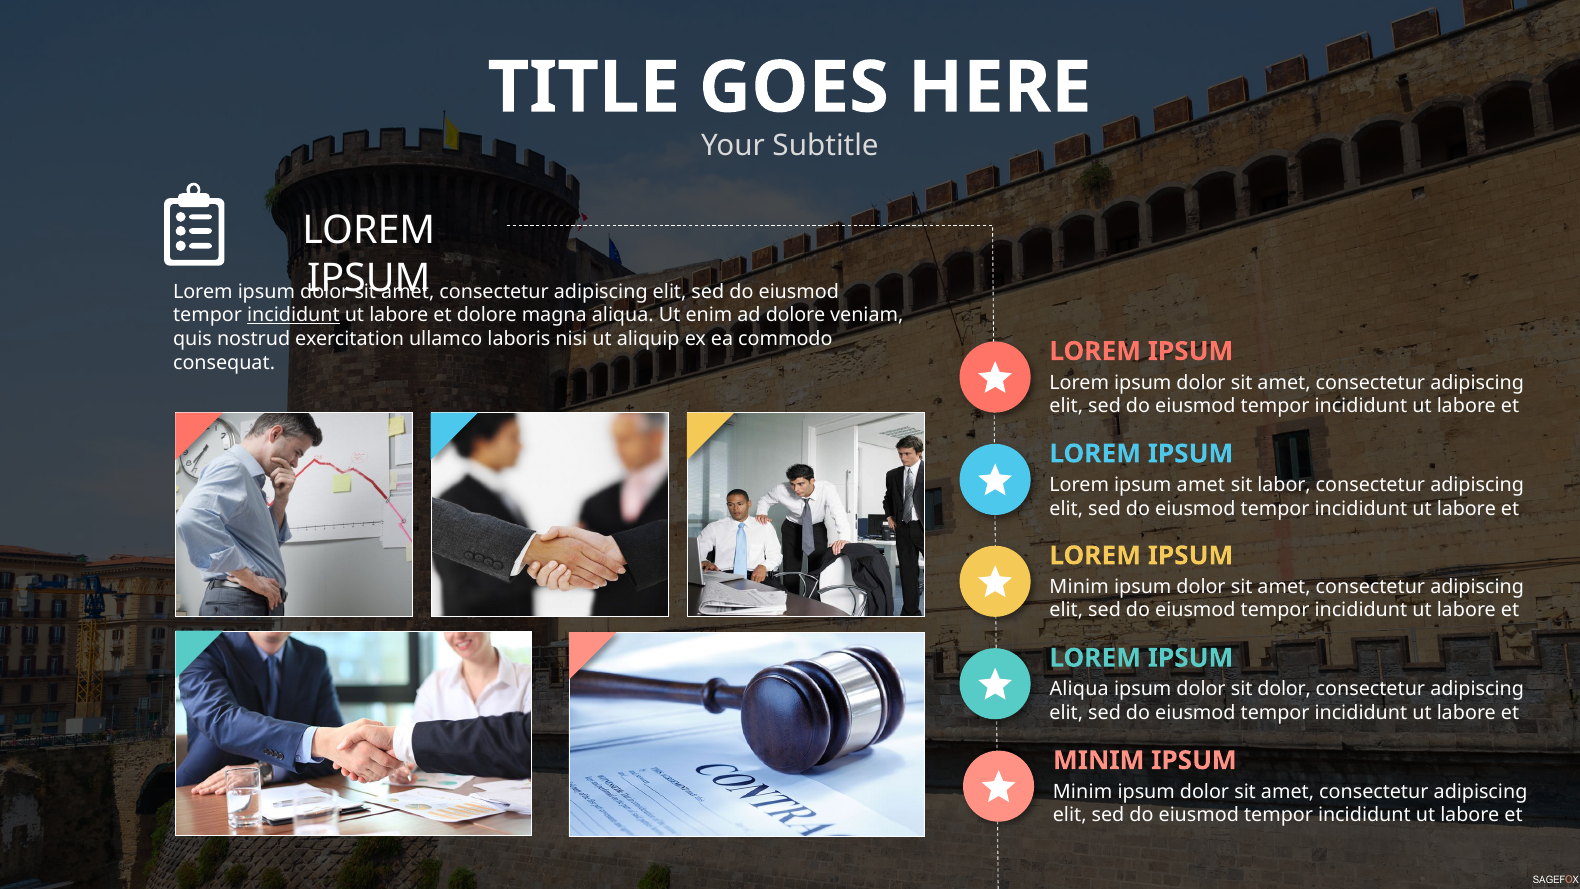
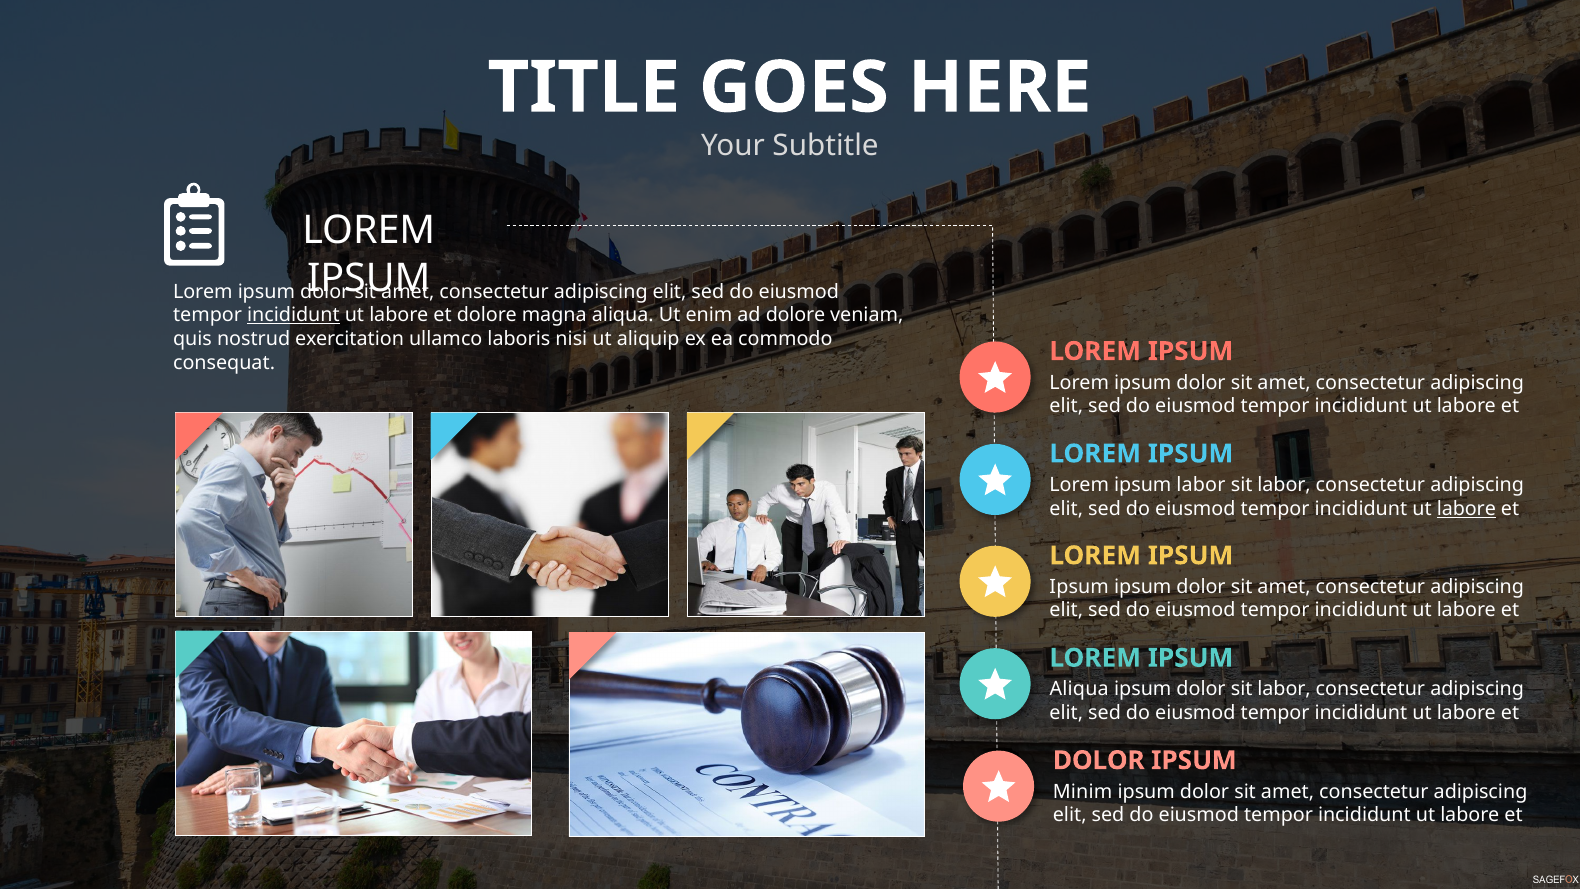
ipsum amet: amet -> labor (1201, 485)
labore underline: none -> present (1466, 508)
Minim: Minim -> Ipsum (1079, 587)
dolor sit dolor: dolor -> labor (1284, 689)
MINIM: MINIM -> DOLOR (1099, 760)
